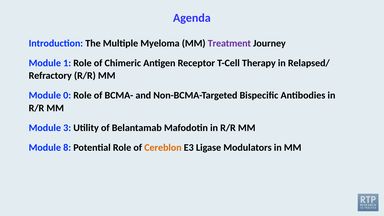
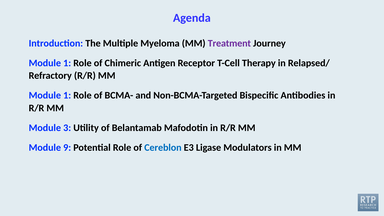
0: 0 -> 1 (67, 95)
8: 8 -> 9 (67, 148)
Cereblon colour: orange -> blue (163, 148)
